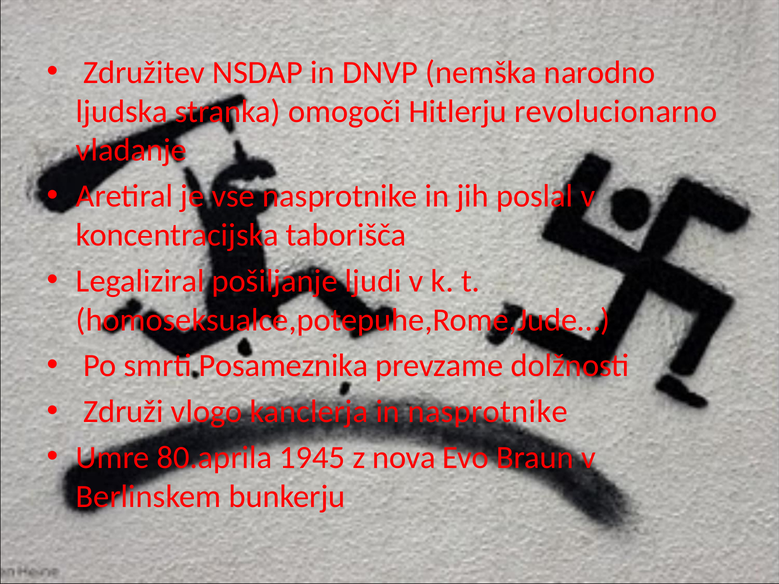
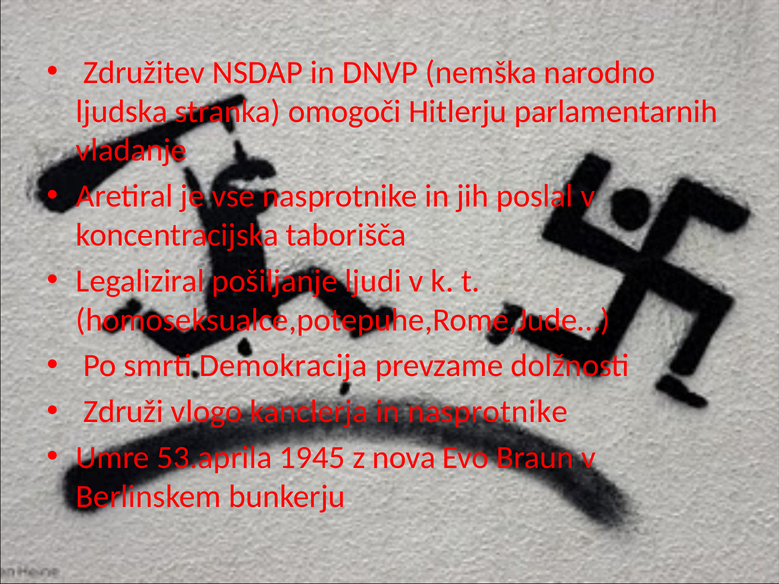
revolucionarno: revolucionarno -> parlamentarnih (616, 111)
Posameznika: Posameznika -> Demokracija (283, 366)
80.aprila: 80.aprila -> 53.aprila (215, 458)
